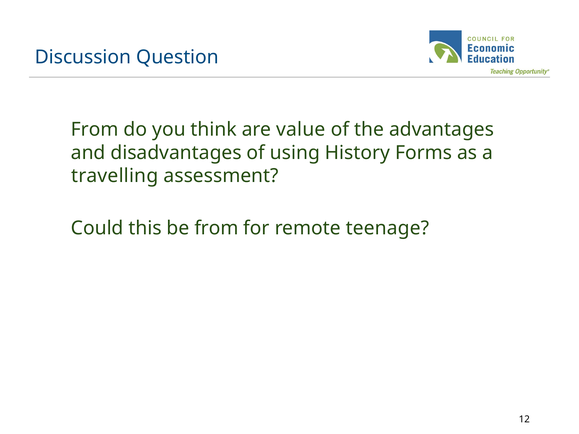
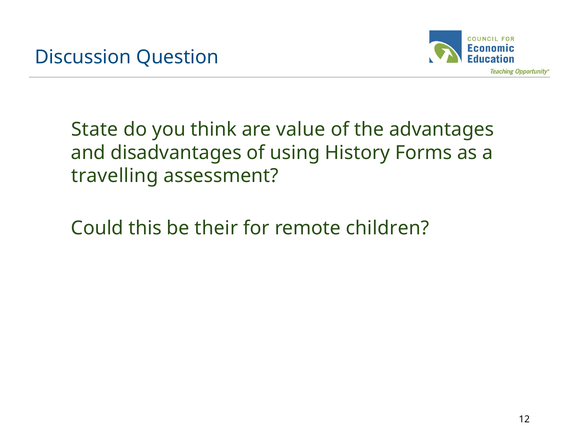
From: From -> State (95, 130)
be from: from -> their (216, 228)
teenage: teenage -> children (387, 228)
